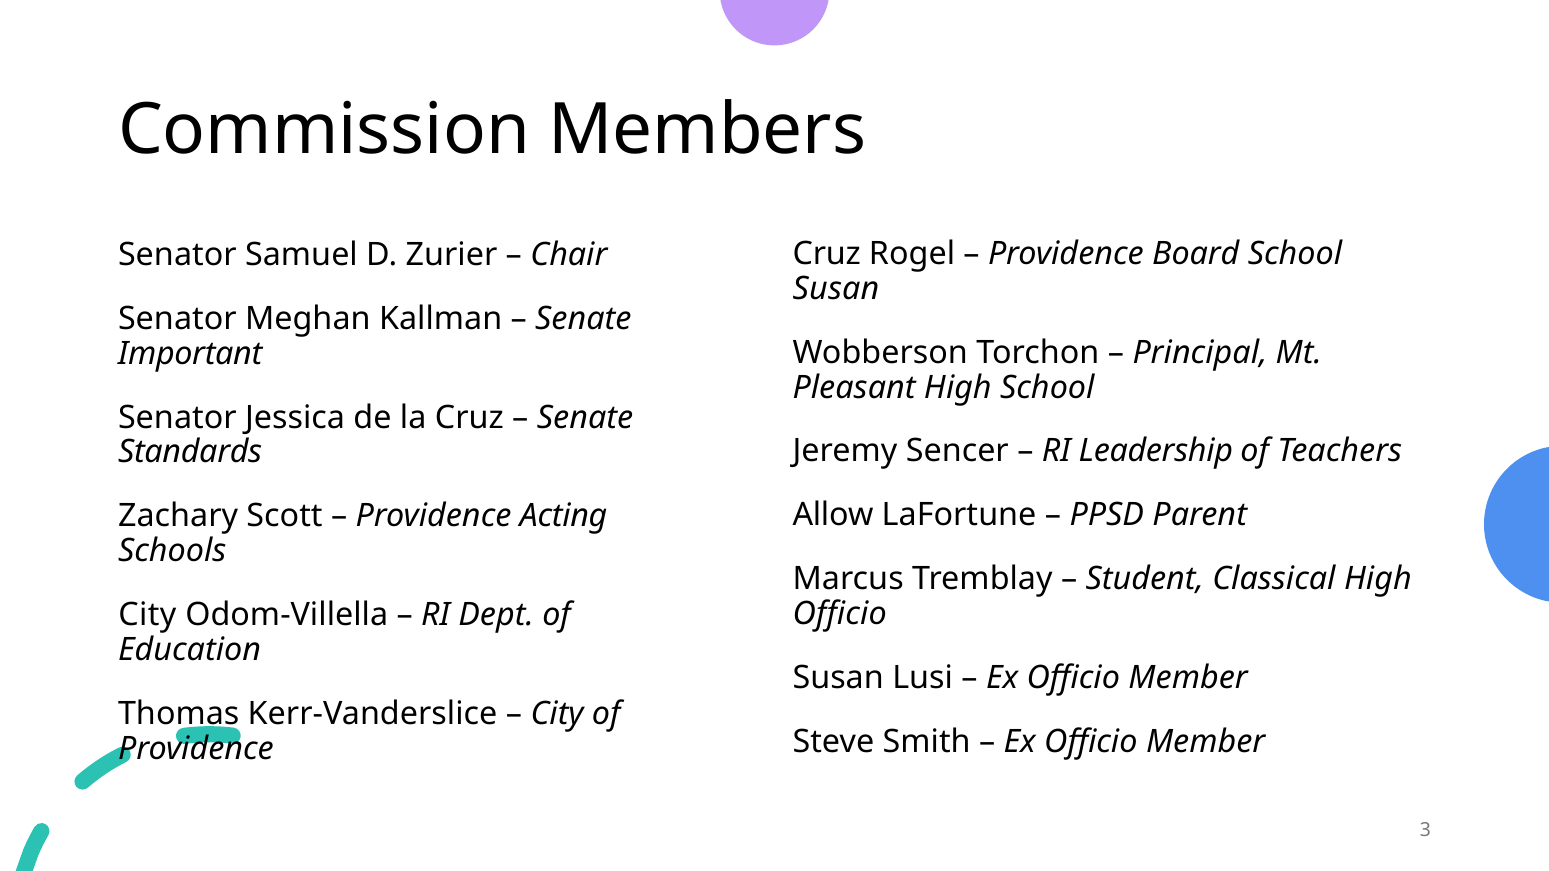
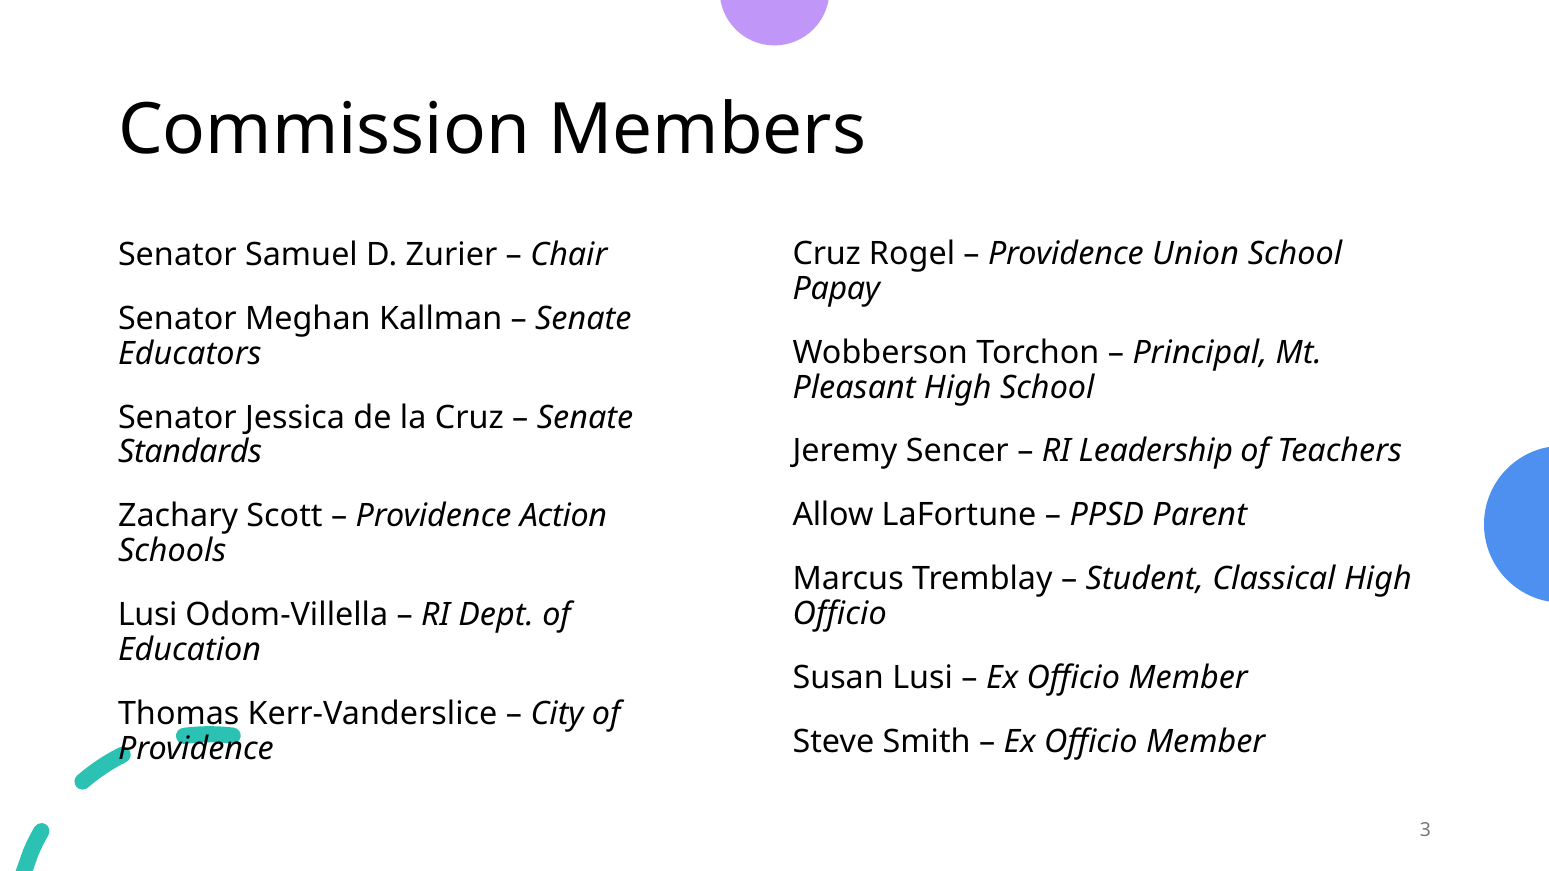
Board: Board -> Union (1196, 254)
Susan: Susan -> Papay (836, 289)
Important: Important -> Educators (190, 354)
Acting: Acting -> Action (564, 516)
City: City -> Lusi (148, 615)
